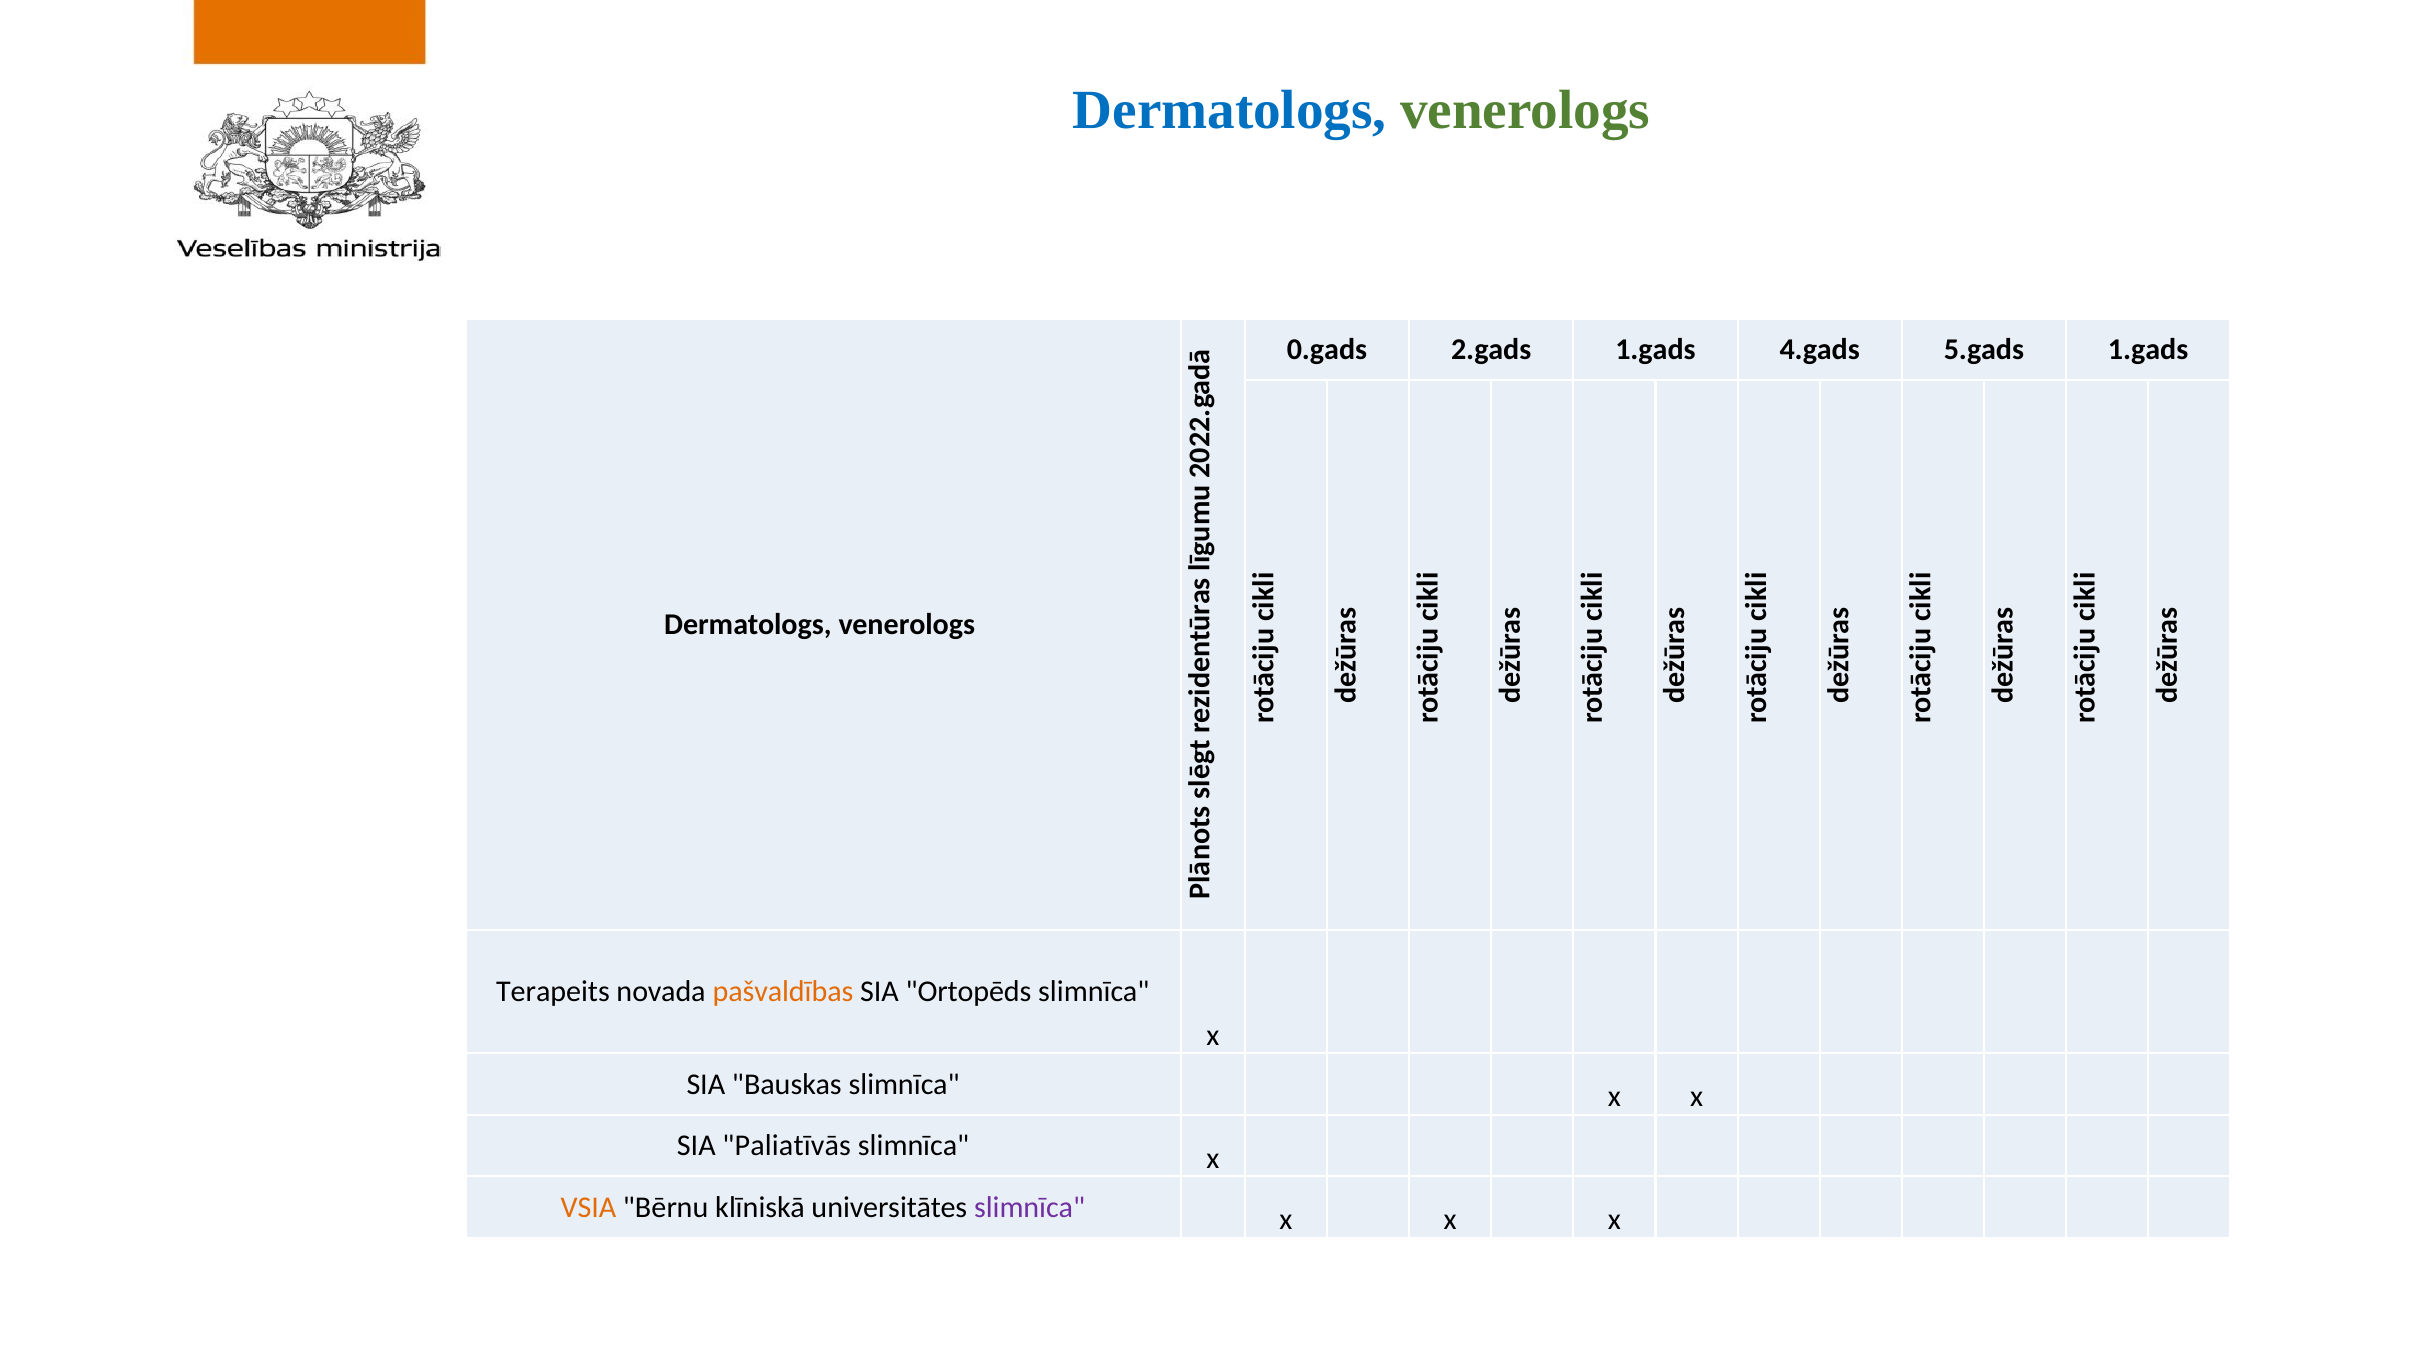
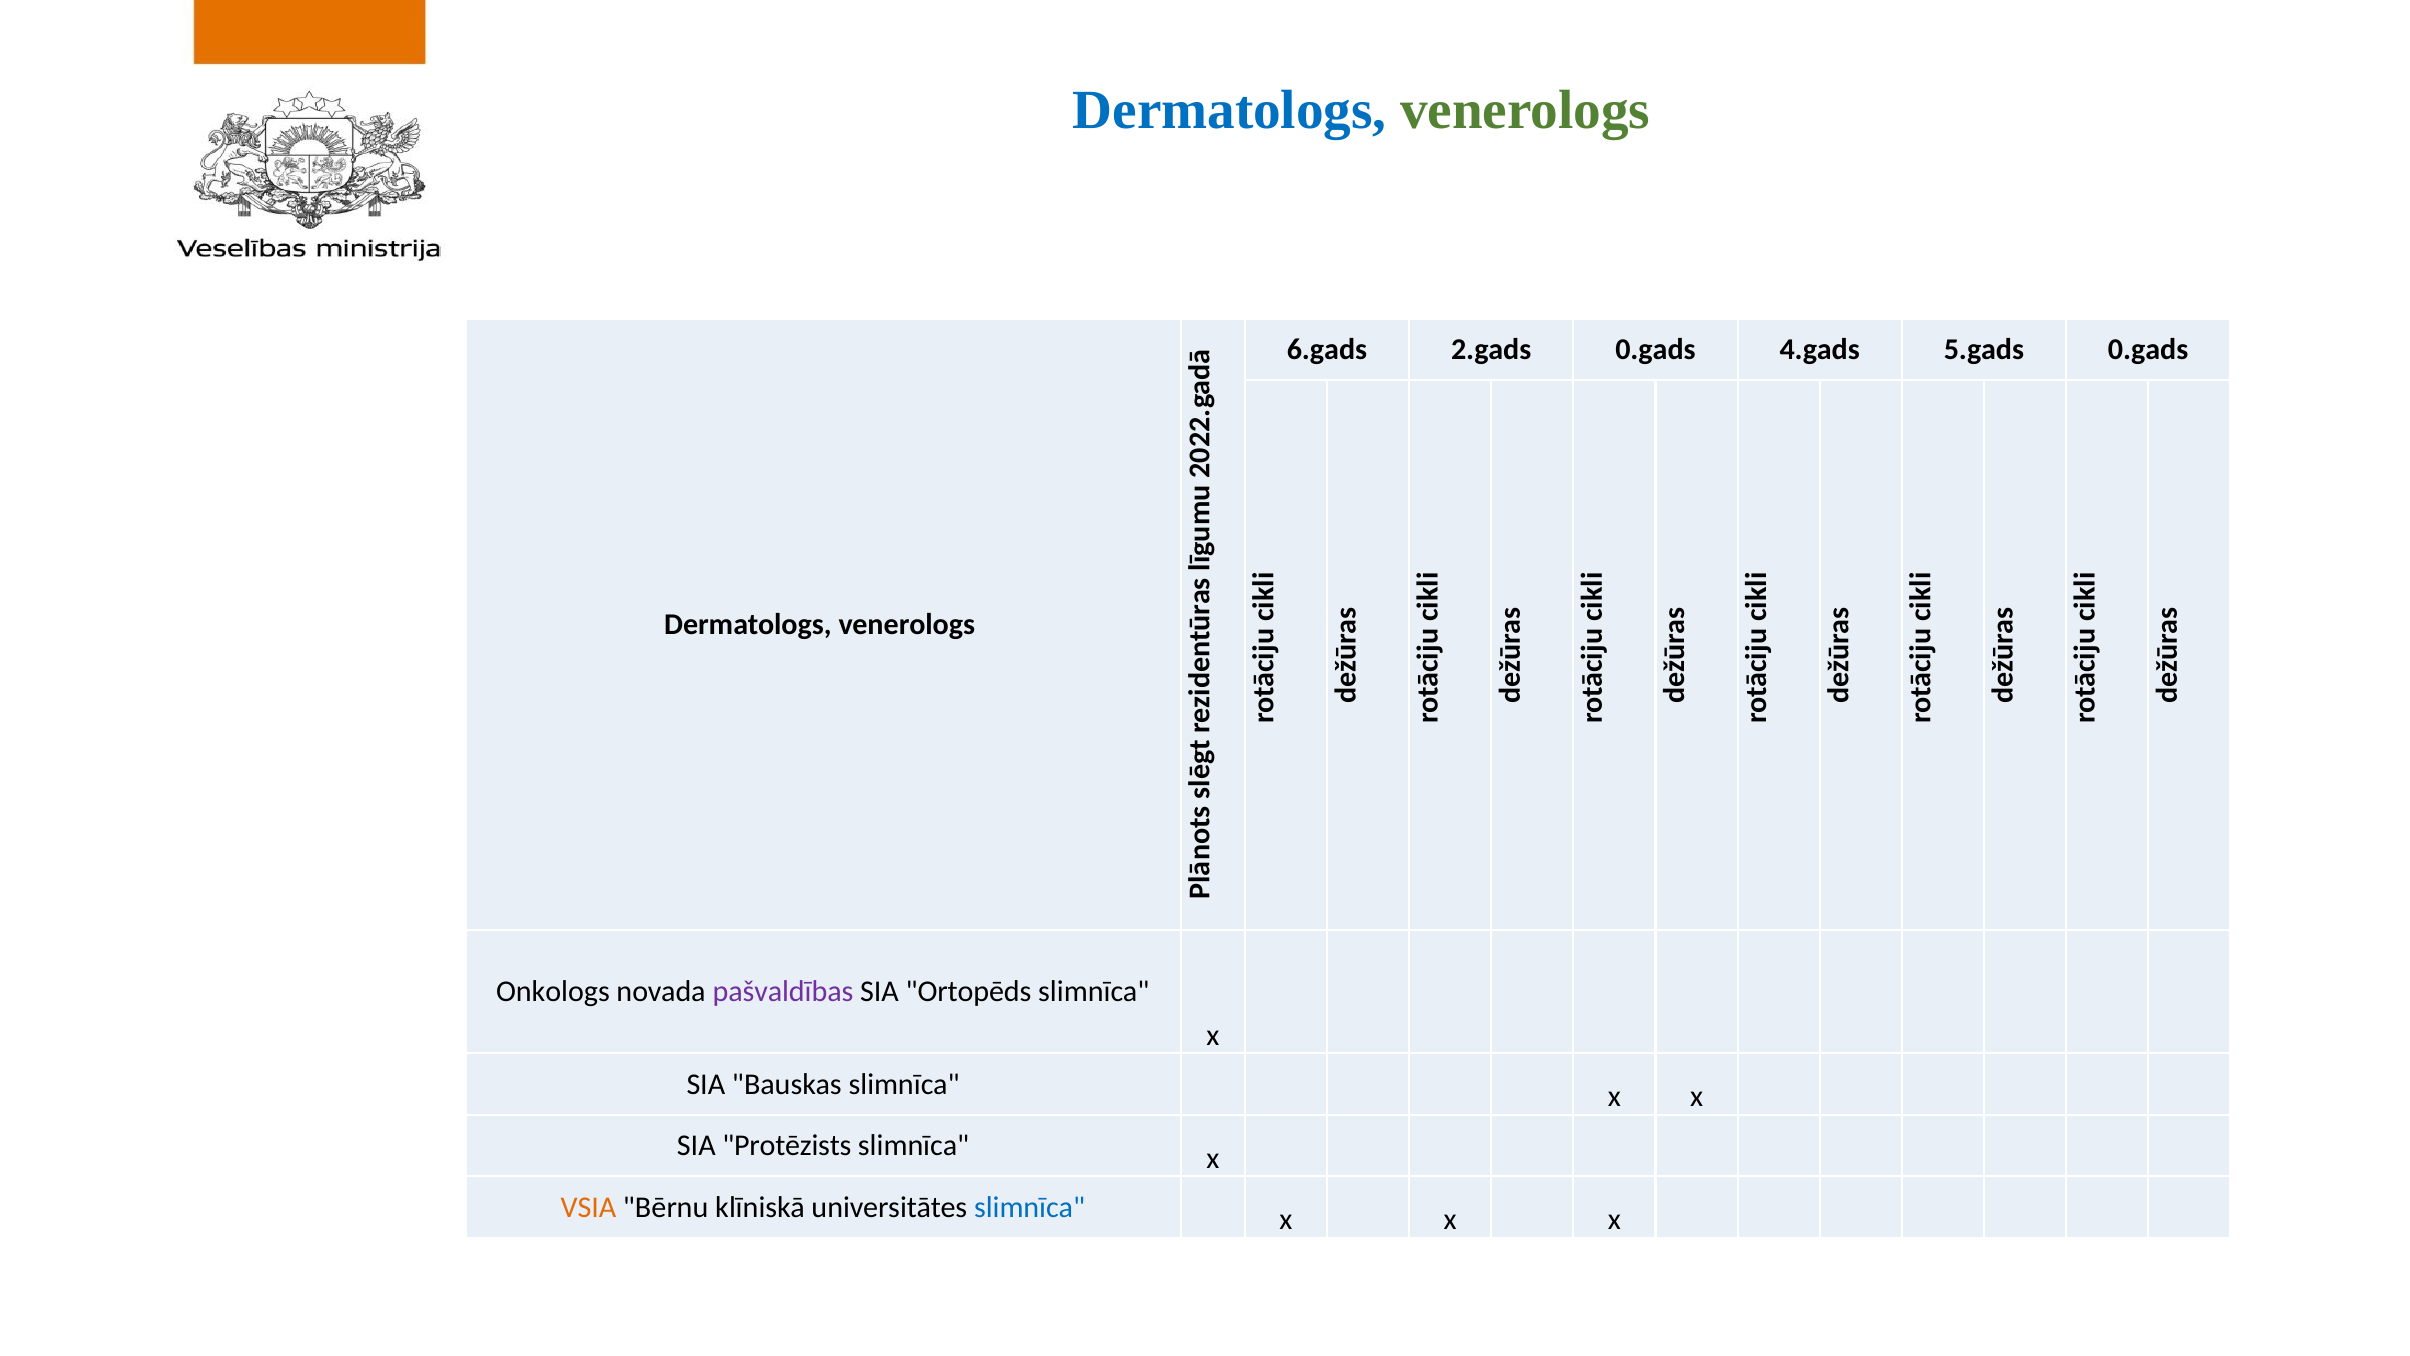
0.gads: 0.gads -> 6.gads (1327, 349)
2.gads 1.gads: 1.gads -> 0.gads (1655, 349)
5.gads 1.gads: 1.gads -> 0.gads (2148, 349)
Terapeits: Terapeits -> Onkologs (553, 992)
pašvaldības colour: orange -> purple (783, 992)
Paliatīvās: Paliatīvās -> Protēzists (787, 1146)
slimnīca colour: purple -> blue (1030, 1207)
